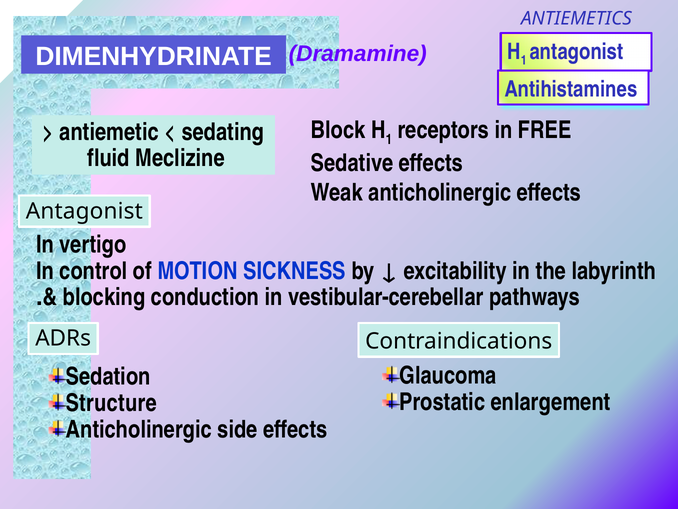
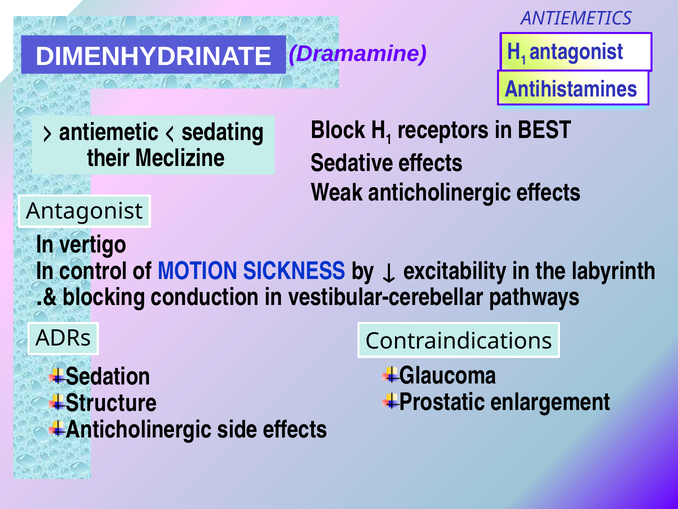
FREE: FREE -> BEST (545, 130)
fluid: fluid -> their (109, 158)
